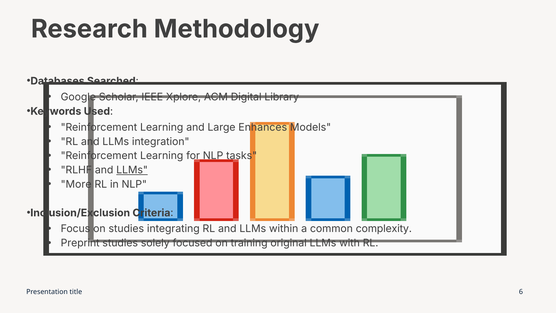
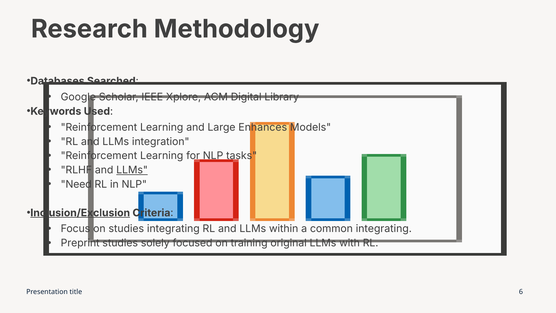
More: More -> Need (76, 184)
Inclusion/Exclusion underline: none -> present (80, 213)
common complexity: complexity -> integrating (384, 229)
